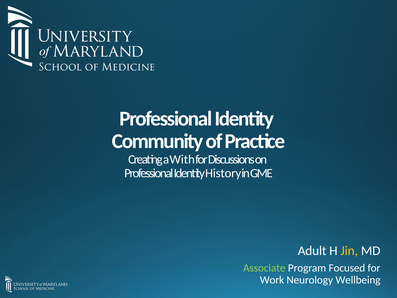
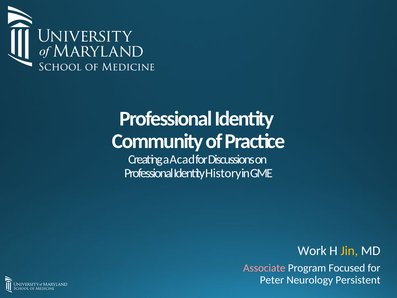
With: With -> Acad (182, 159)
Adult: Adult -> Work (312, 251)
Associate colour: light green -> pink (264, 268)
Work: Work -> Peter (272, 280)
Wellbeing: Wellbeing -> Persistent (358, 280)
